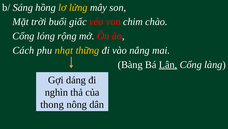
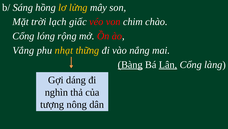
buổi: buổi -> lạch (58, 22)
Cách: Cách -> Vắng (23, 50)
Bàng underline: none -> present (130, 64)
thong: thong -> tượng (52, 104)
